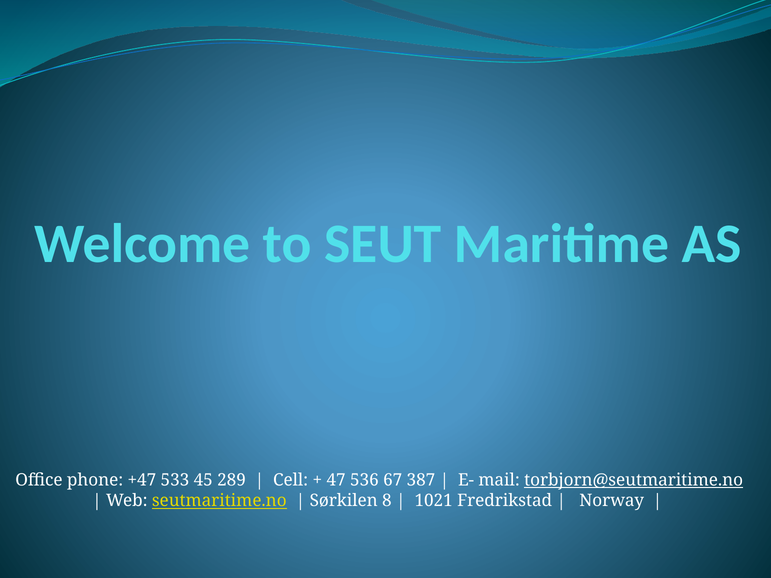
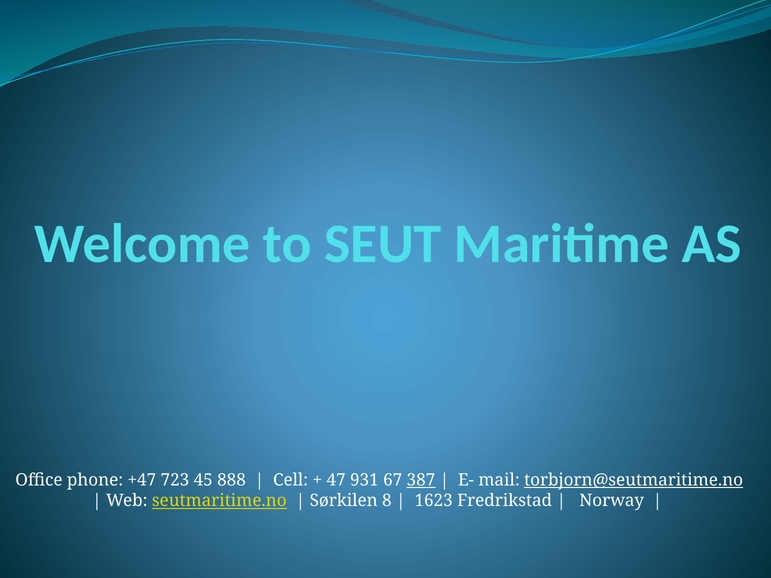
533: 533 -> 723 (175, 480)
289: 289 -> 888 (232, 480)
536: 536 -> 931 (364, 480)
387 underline: none -> present (421, 480)
1021: 1021 -> 1623 (434, 501)
